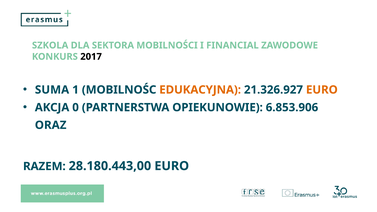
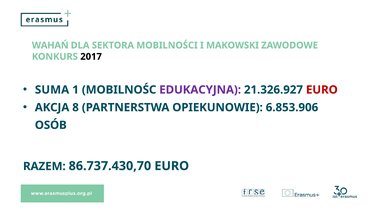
SZKOLA: SZKOLA -> WAHAŃ (50, 45)
FINANCIAL: FINANCIAL -> MAKOWSKI (233, 45)
EDUKACYJNA colour: orange -> purple (200, 90)
EURO colour: orange -> red (322, 90)
0: 0 -> 8 (76, 107)
ORAZ: ORAZ -> OSÓB (51, 125)
28.180.443,00: 28.180.443,00 -> 86.737.430,70 (110, 166)
